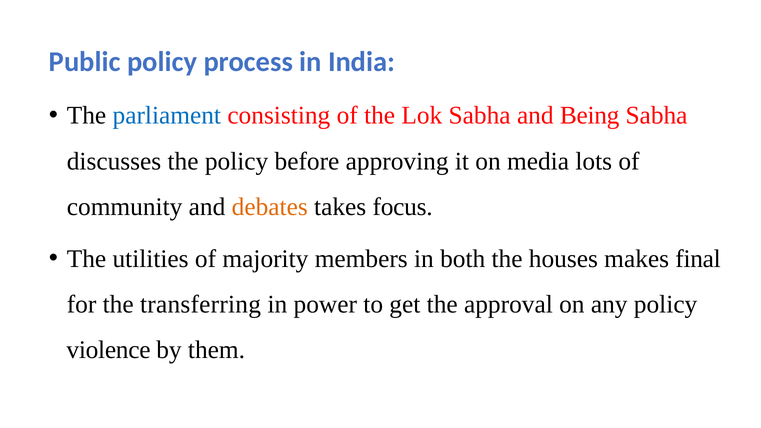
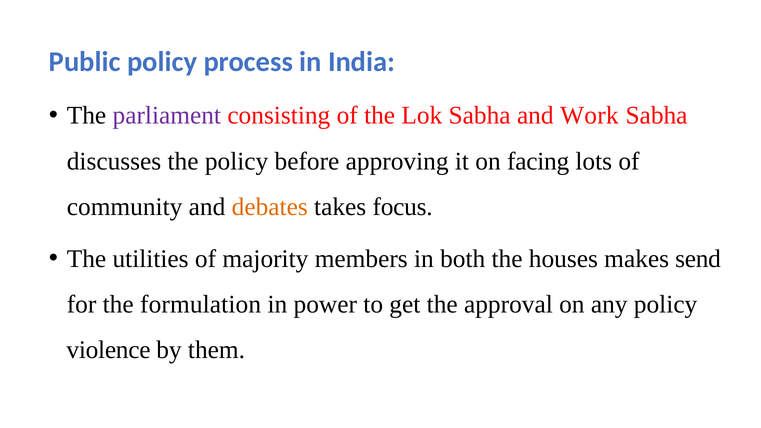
parliament colour: blue -> purple (167, 116)
Being: Being -> Work (589, 116)
media: media -> facing (538, 161)
final: final -> send (698, 259)
transferring: transferring -> formulation (201, 305)
